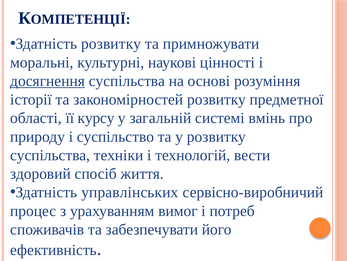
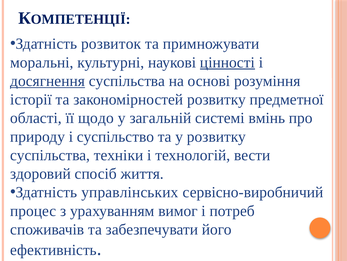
Здатність розвитку: розвитку -> розвиток (111, 44)
цінності underline: none -> present (227, 62)
курсу: курсу -> щодо (96, 118)
